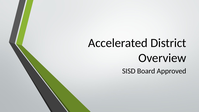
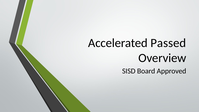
District: District -> Passed (168, 43)
